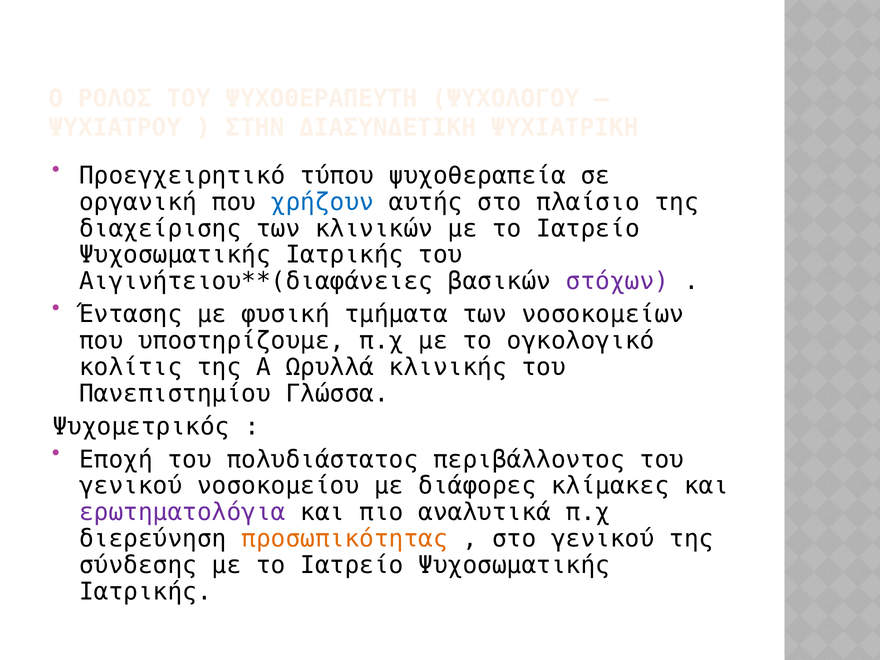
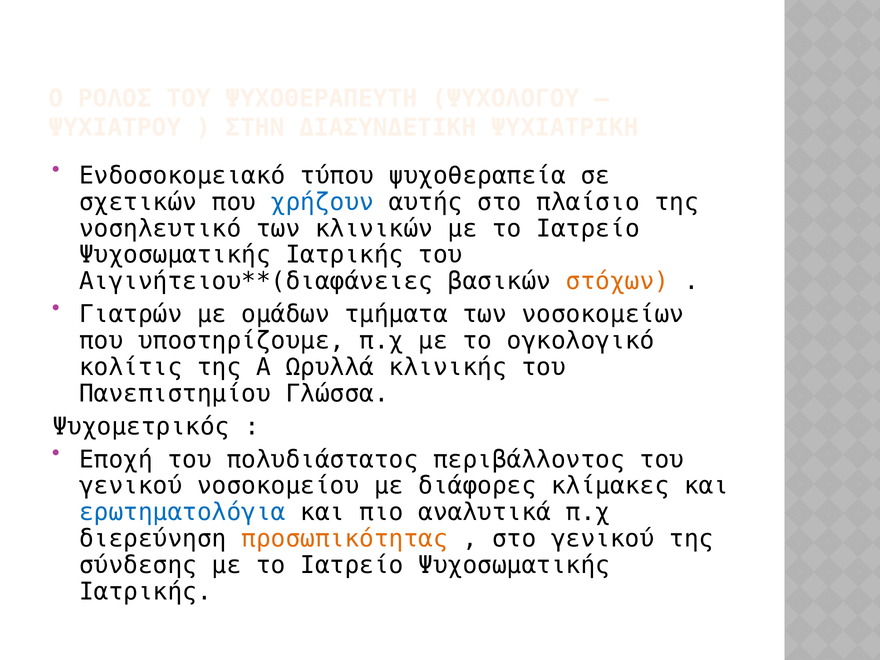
Προεγχειρητικό: Προεγχειρητικό -> Ενδοσοκομειακό (182, 176)
οργανική: οργανική -> σχετικών (138, 202)
διαχείρισης: διαχείρισης -> νοσηλευτικό (160, 228)
στόχων colour: purple -> orange (618, 281)
Έντασης: Έντασης -> Γιατρών (131, 314)
φυσική: φυσική -> ομάδων (286, 314)
ερωτηματολόγια colour: purple -> blue (182, 512)
